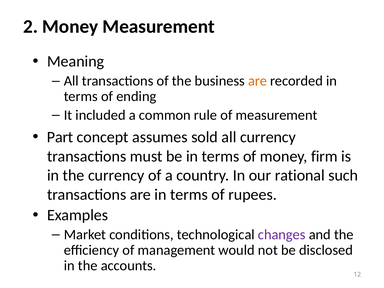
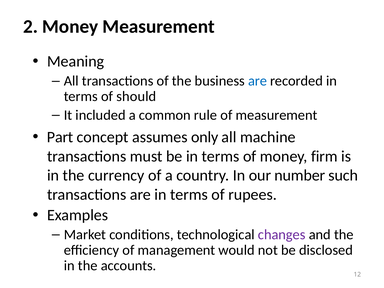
are colour: orange -> blue (257, 81)
ending: ending -> should (136, 96)
sold: sold -> only (205, 137)
all currency: currency -> machine (268, 137)
rational: rational -> number (300, 175)
